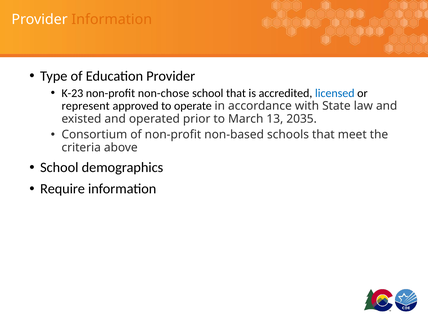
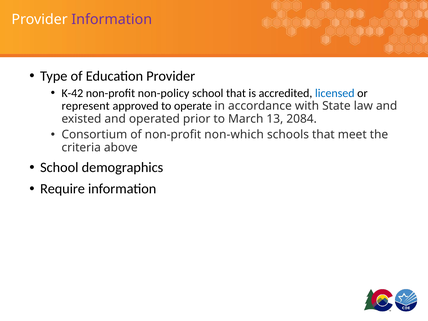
Information colour: orange -> purple (112, 20)
K-23: K-23 -> K-42 (72, 93)
non-chose: non-chose -> non-policy (164, 93)
2035: 2035 -> 2084 (302, 119)
non-based: non-based -> non-which (234, 135)
